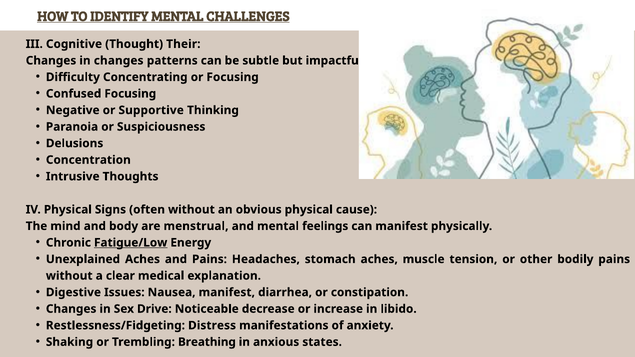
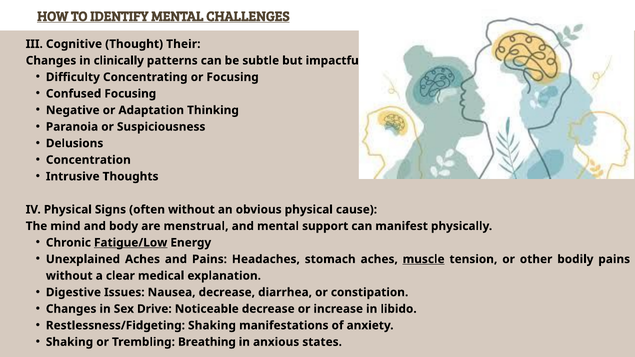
in changes: changes -> clinically (119, 61)
Supportive: Supportive -> Adaptation (151, 110)
feelings: feelings -> support (325, 226)
muscle underline: none -> present (424, 259)
Nausea manifest: manifest -> decrease (227, 292)
Restlessness/Fidgeting Distress: Distress -> Shaking (212, 326)
